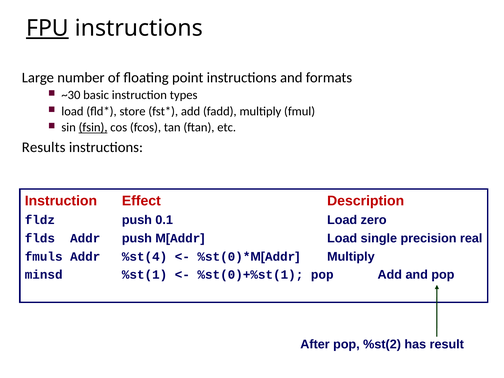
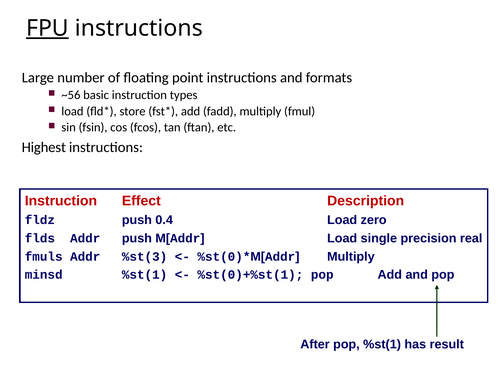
~30: ~30 -> ~56 (71, 95)
fsin underline: present -> none (93, 127)
Results: Results -> Highest (44, 147)
0.1: 0.1 -> 0.4 (164, 220)
%st(4: %st(4 -> %st(3 (145, 257)
pop %st(2: %st(2 -> %st(1 (382, 344)
